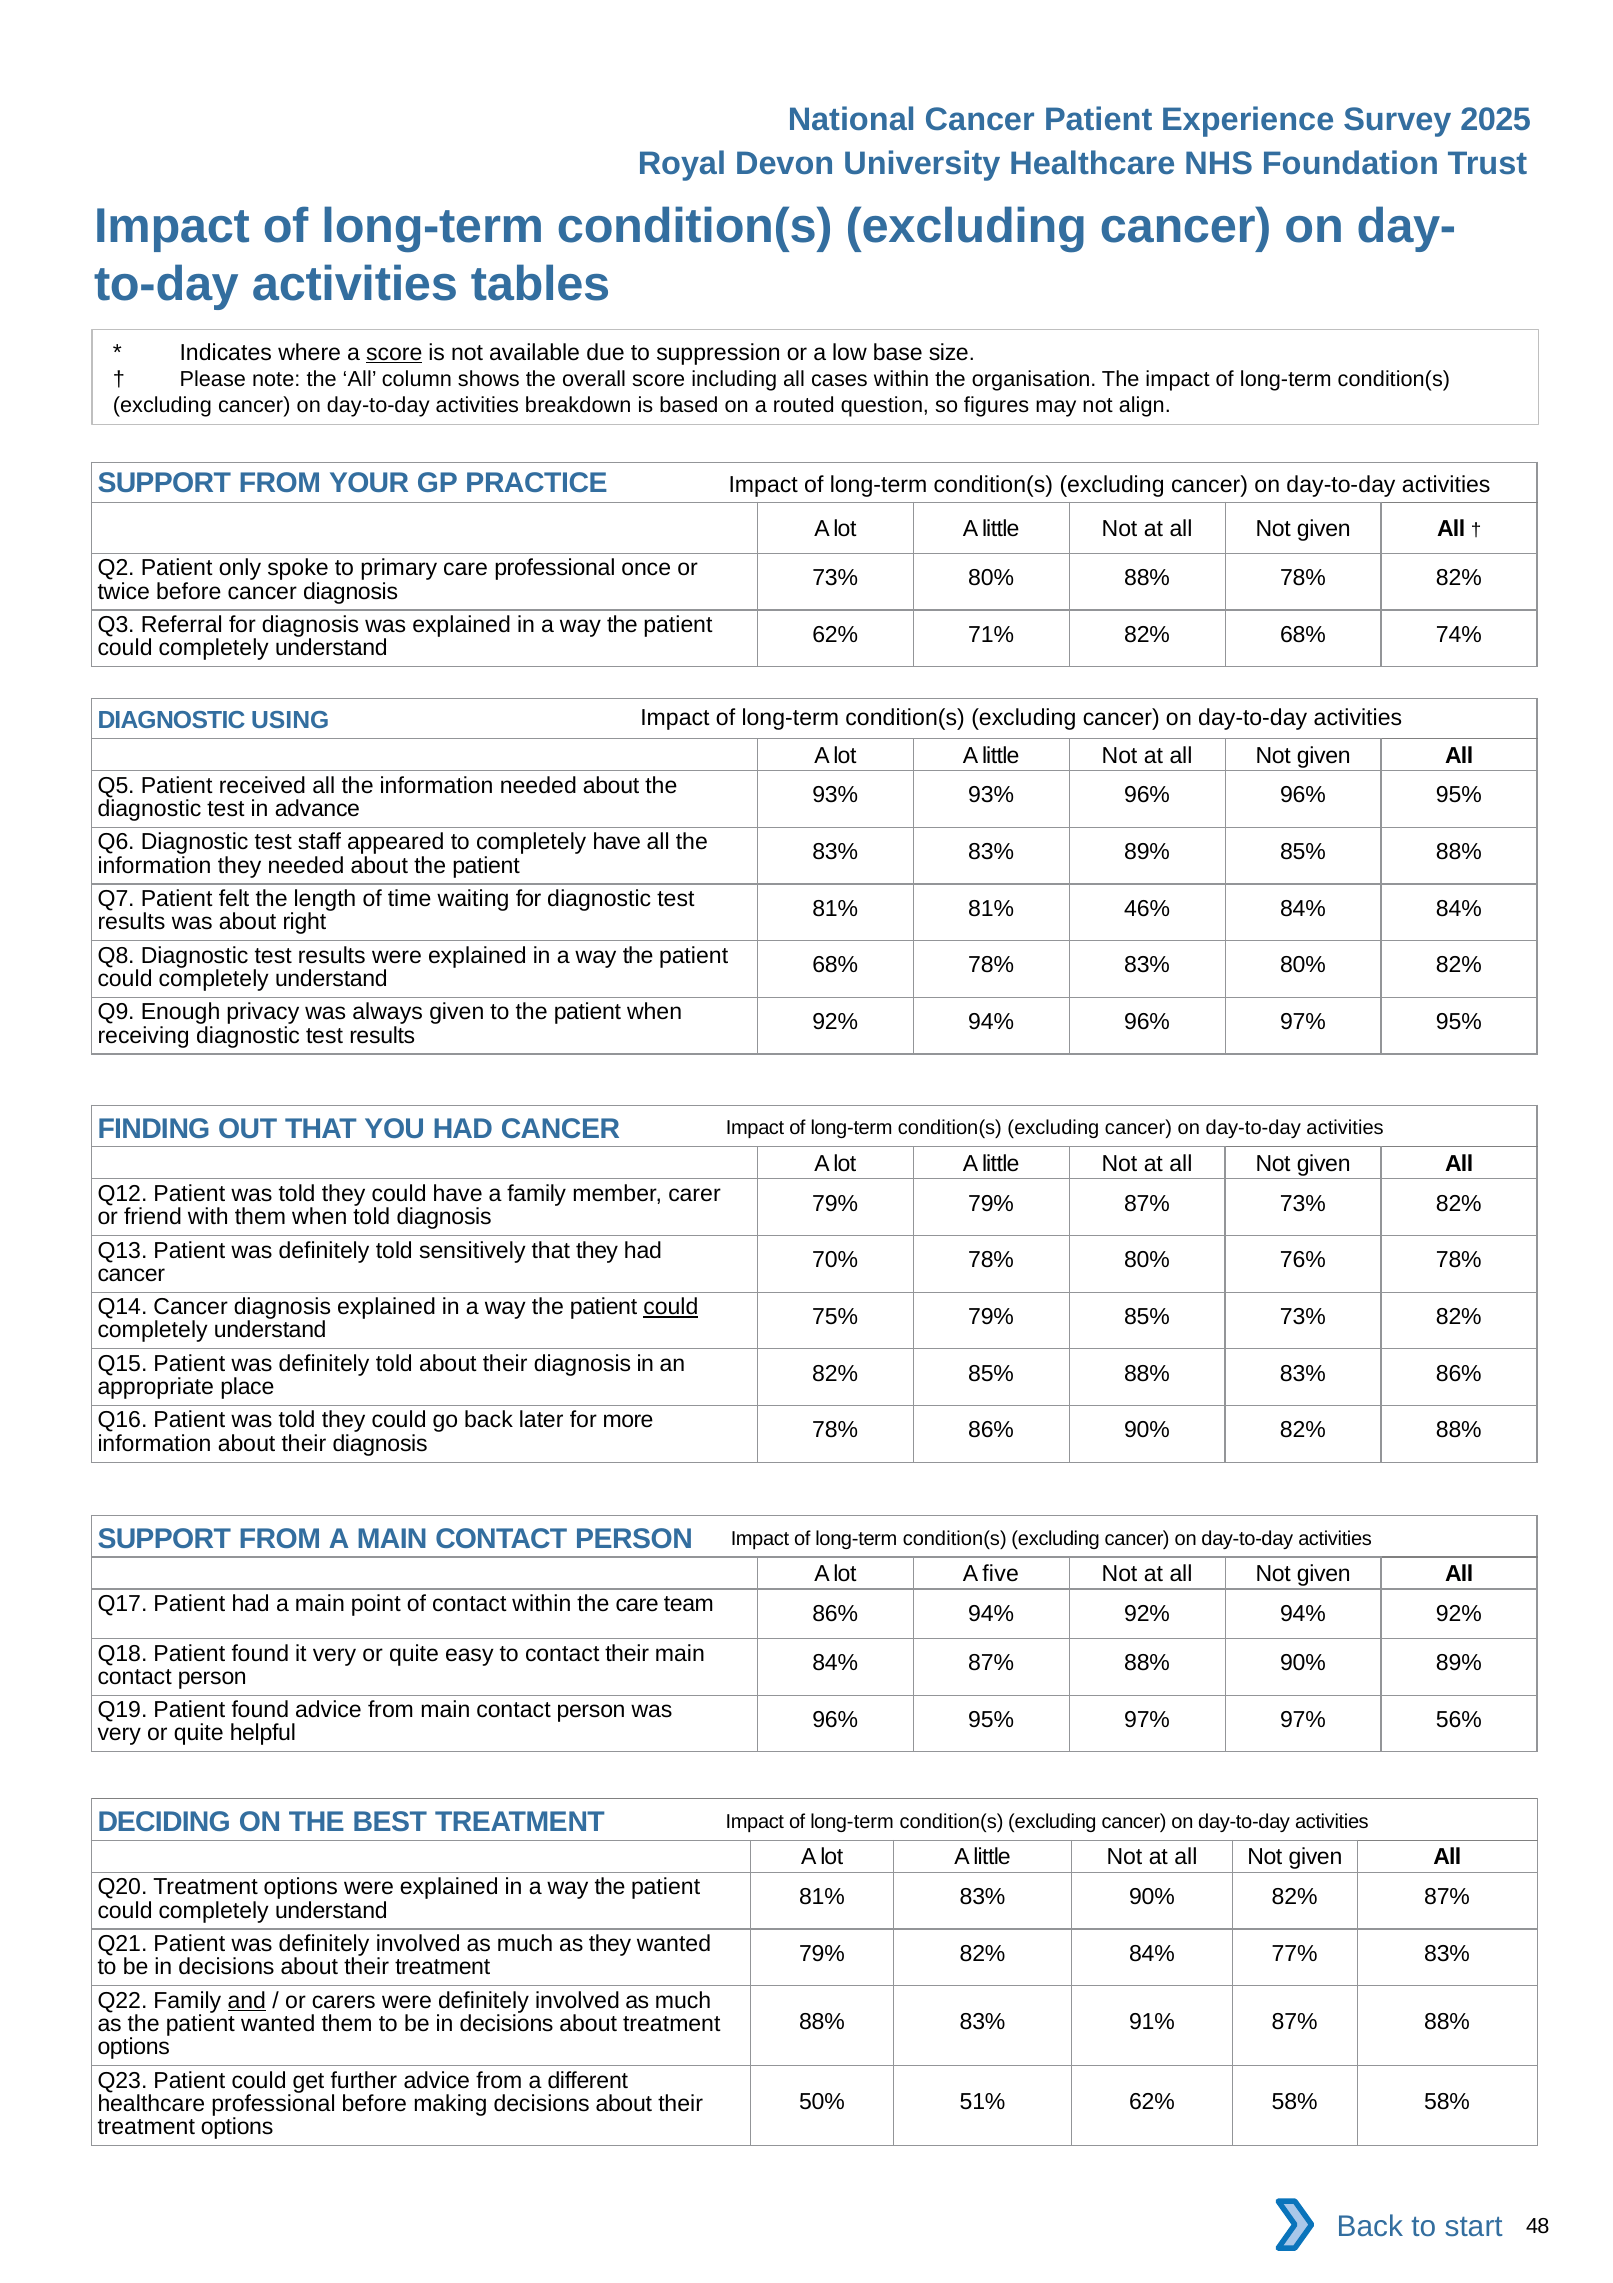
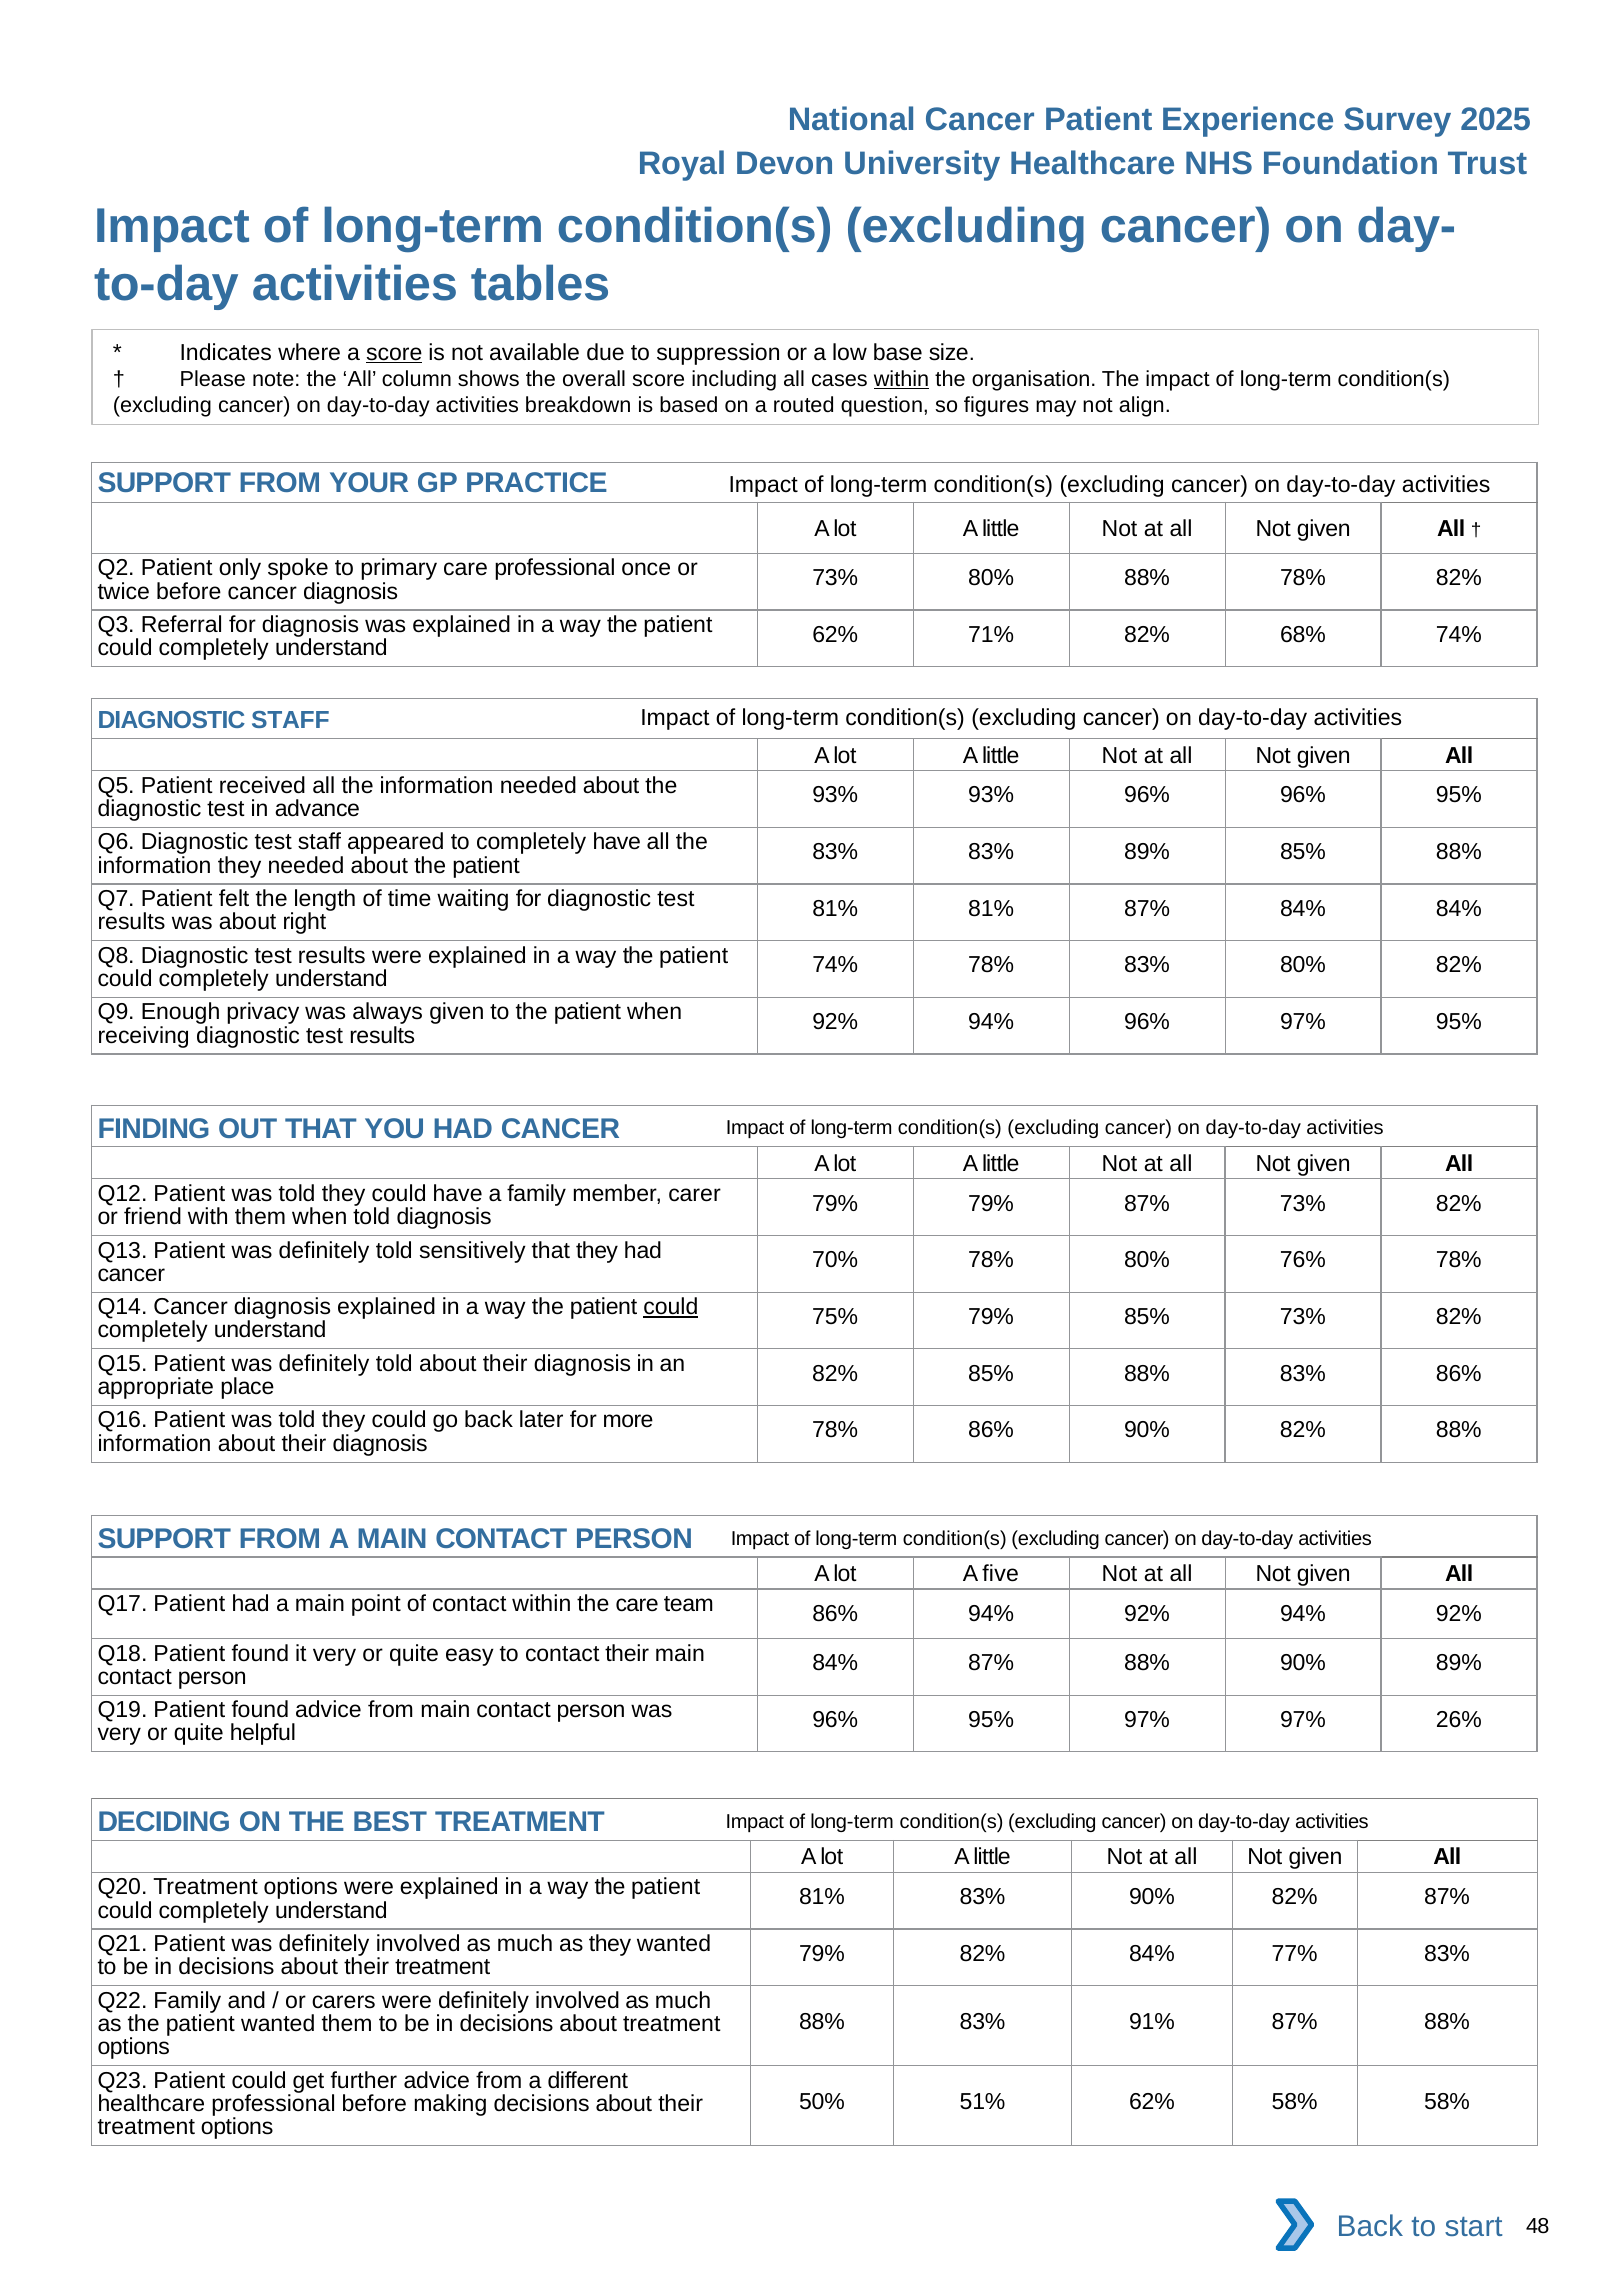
within underline: none -> present (902, 379)
DIAGNOSTIC USING: USING -> STAFF (290, 720)
81% 46%: 46% -> 87% (1147, 908)
68%: 68% -> 74% (835, 965)
56%: 56% -> 26% (1459, 1720)
and underline: present -> none (247, 2000)
